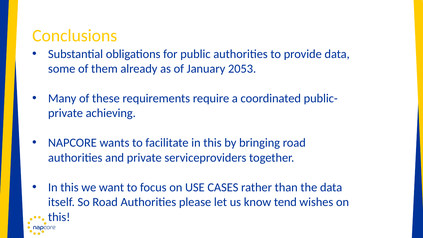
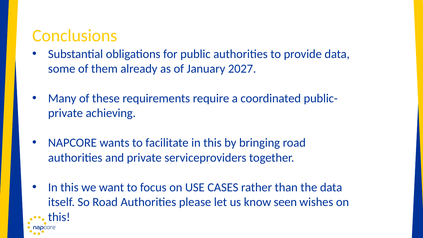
2053: 2053 -> 2027 (242, 69)
tend: tend -> seen (285, 202)
